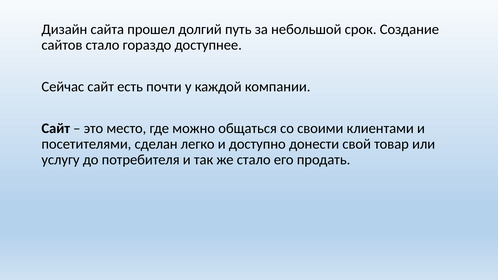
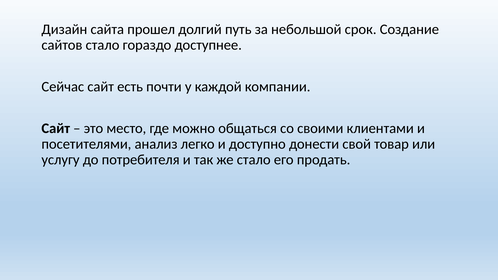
сделан: сделан -> анализ (156, 144)
